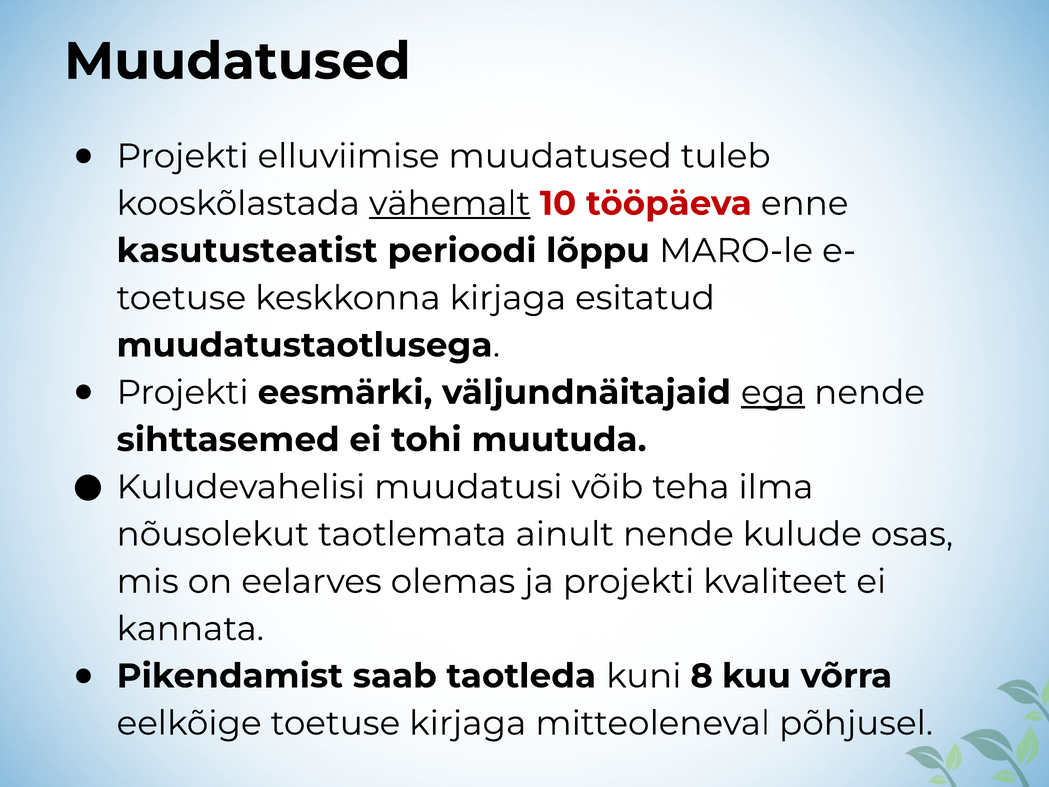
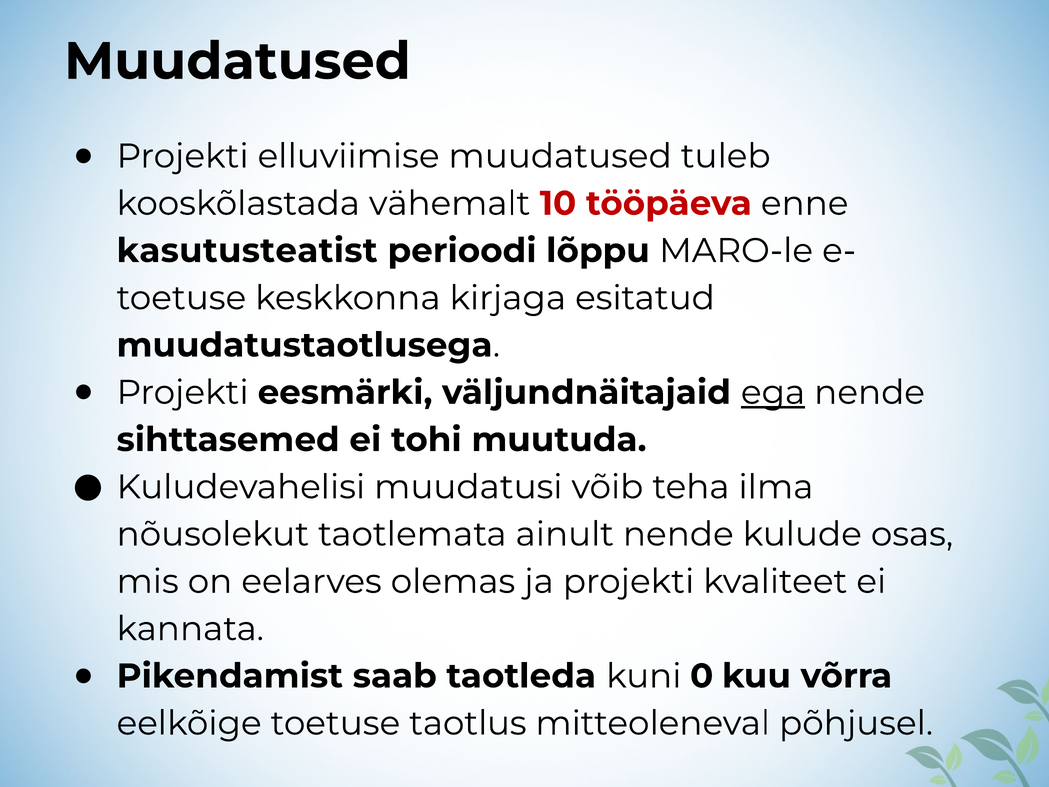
vähemalt underline: present -> none (450, 203)
8: 8 -> 0 (702, 676)
toetuse kirjaga: kirjaga -> taotlus (468, 723)
